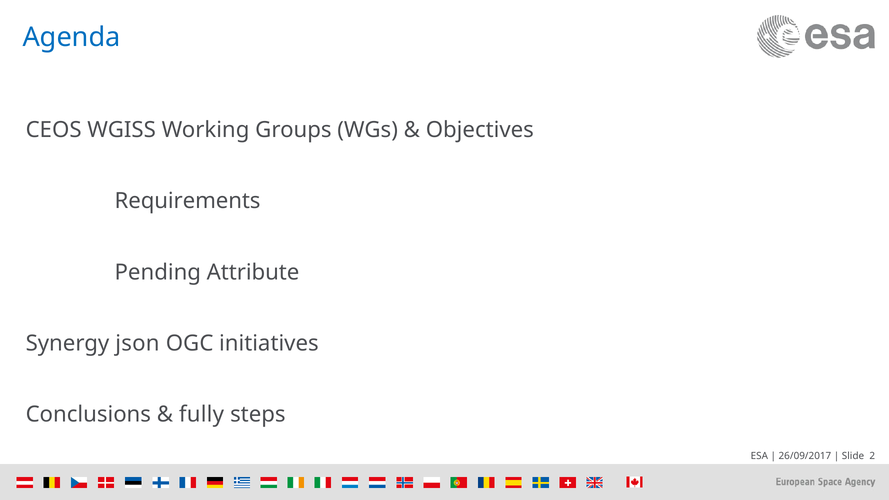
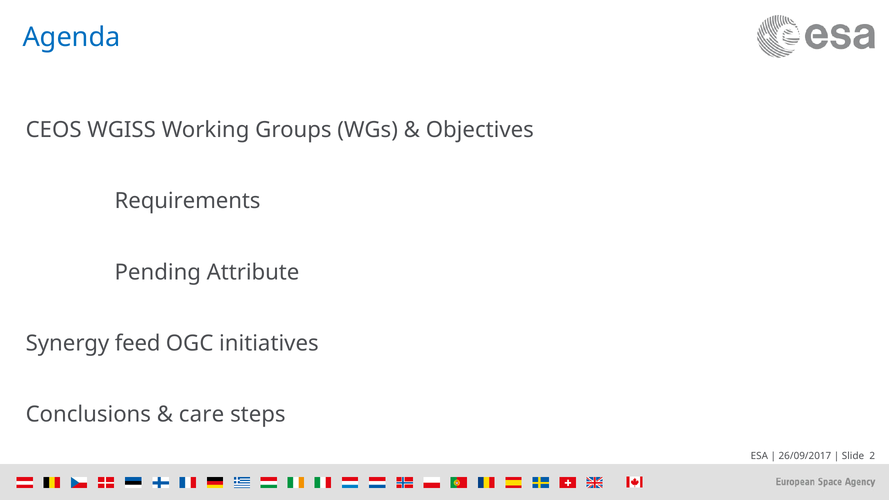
json: json -> feed (138, 343)
fully: fully -> care (202, 415)
